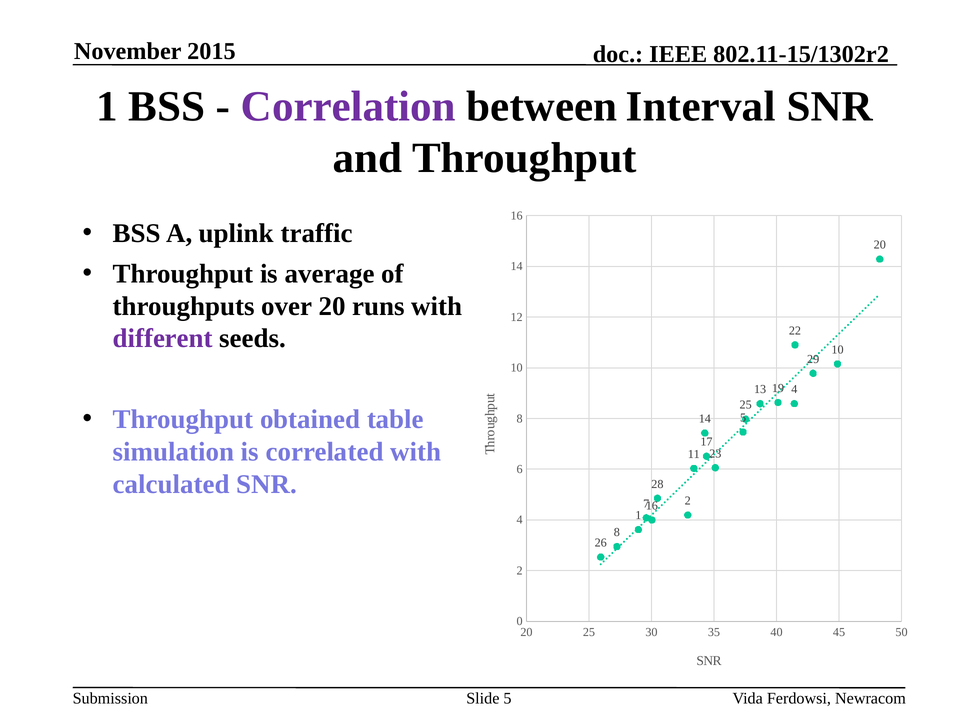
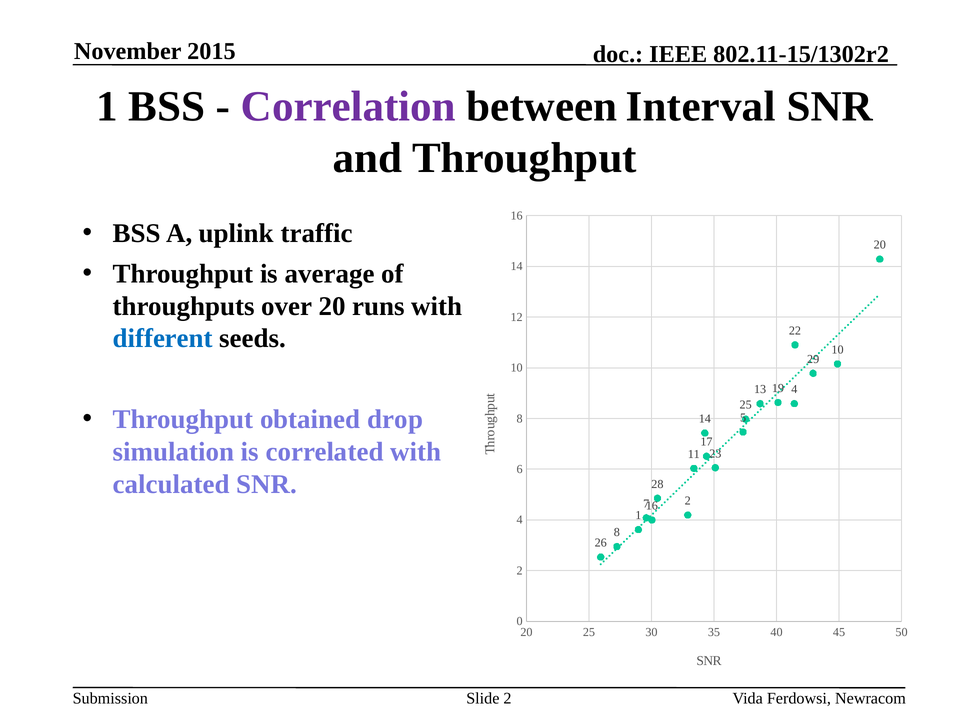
different colour: purple -> blue (163, 338)
table: table -> drop (395, 419)
Slide 5: 5 -> 2 (508, 698)
